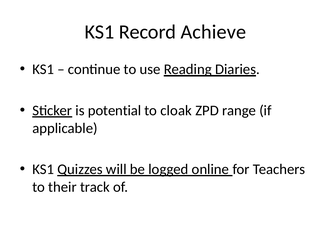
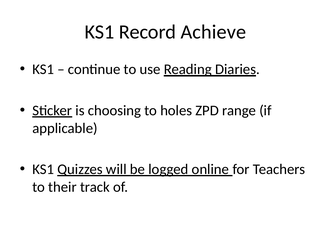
potential: potential -> choosing (115, 111)
cloak: cloak -> holes (176, 111)
